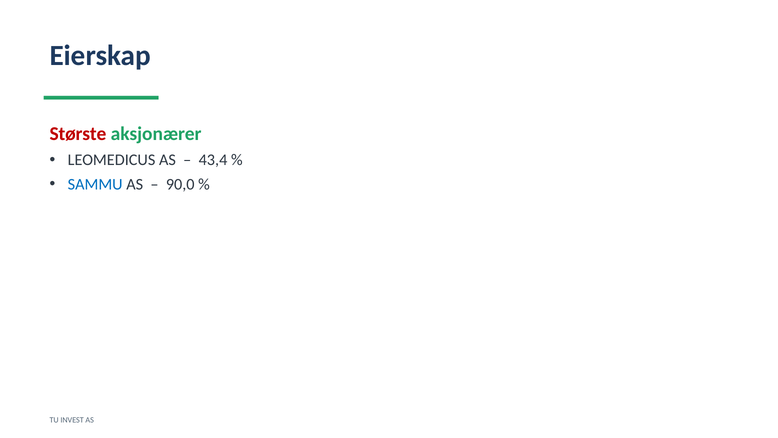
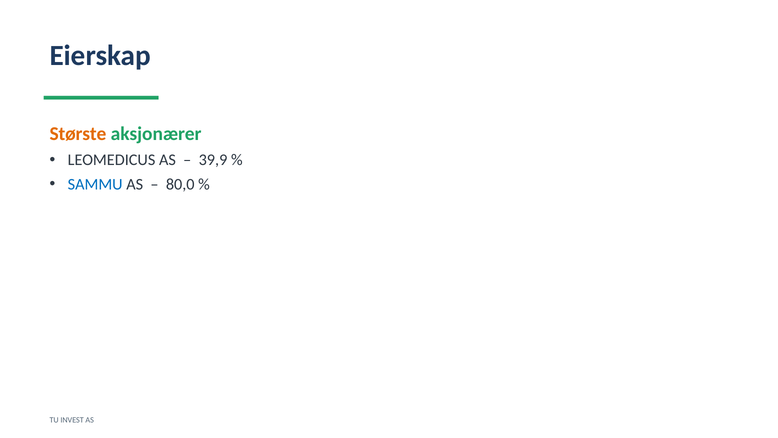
Største colour: red -> orange (78, 134)
43,4: 43,4 -> 39,9 (213, 160)
90,0: 90,0 -> 80,0 (180, 184)
